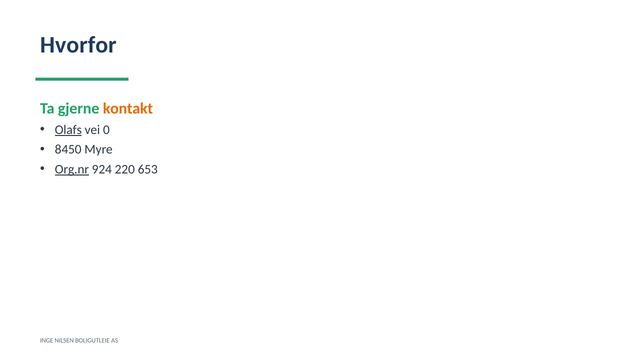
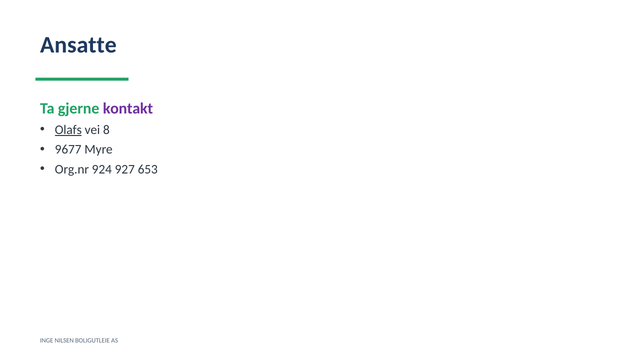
Hvorfor: Hvorfor -> Ansatte (78, 45)
kontakt colour: orange -> purple (128, 108)
0: 0 -> 8 (106, 130)
8450: 8450 -> 9677 (68, 149)
Org.nr underline: present -> none (72, 169)
220: 220 -> 927 (125, 169)
